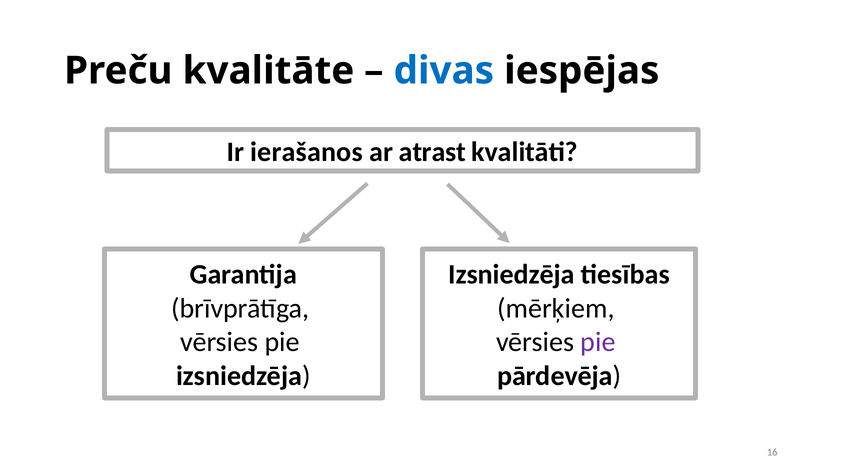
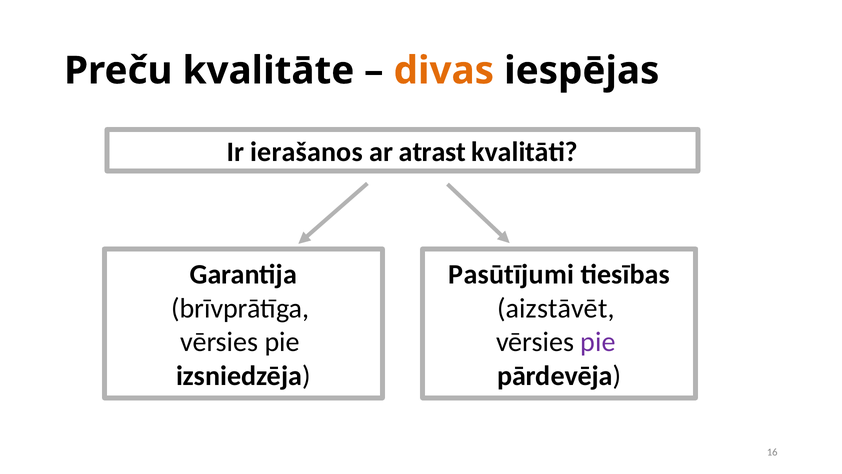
divas colour: blue -> orange (444, 71)
Izsniedzēja: Izsniedzēja -> Pasūtījumi (511, 274)
mērķiem: mērķiem -> aizstāvēt (556, 308)
